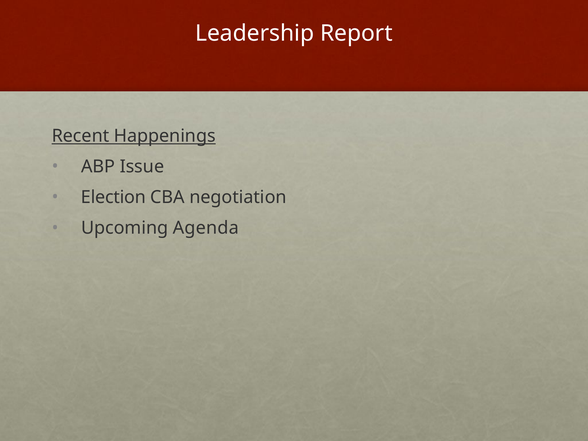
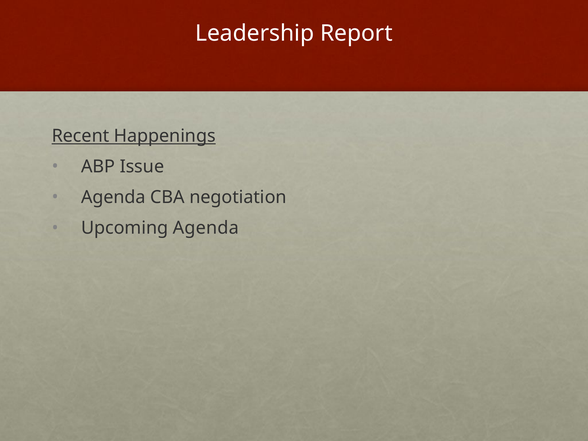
Election: Election -> Agenda (113, 197)
